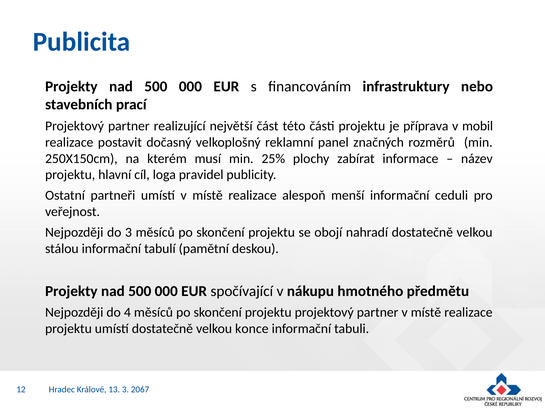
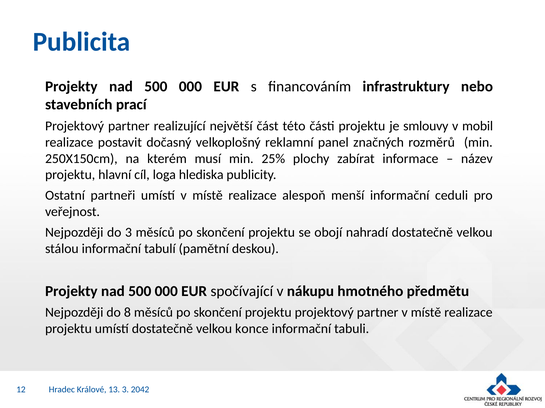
příprava: příprava -> smlouvy (426, 126)
pravidel: pravidel -> hlediska (201, 175)
4: 4 -> 8 (127, 313)
2067: 2067 -> 2042 (140, 390)
